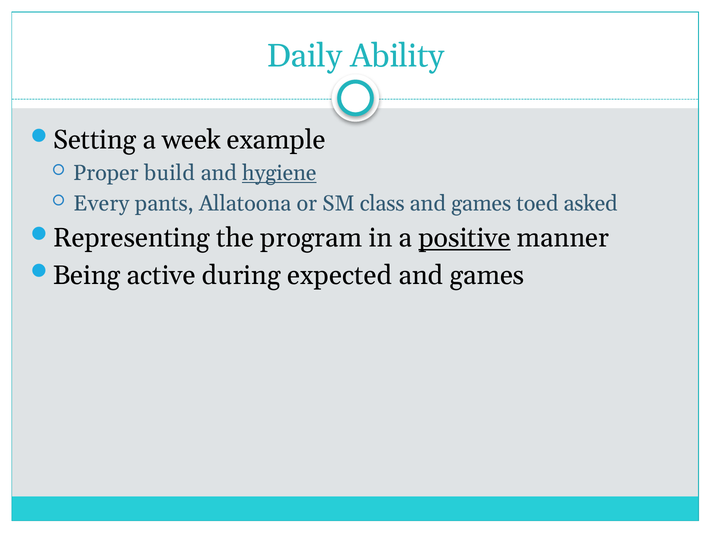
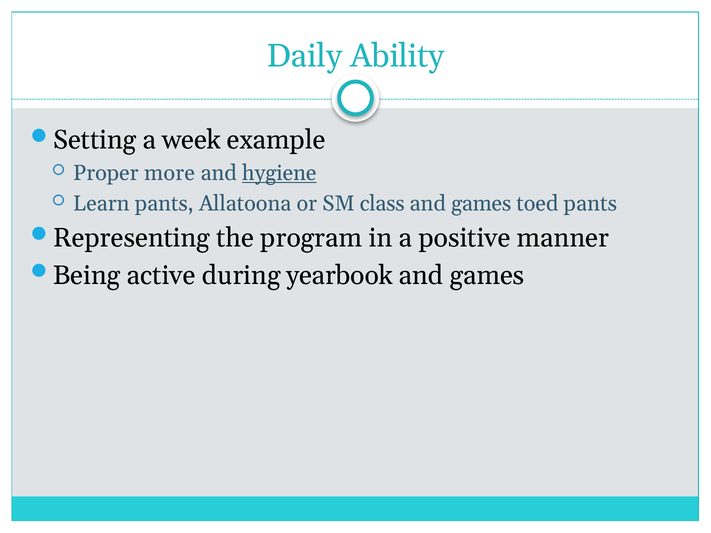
build: build -> more (169, 173)
Every: Every -> Learn (101, 204)
toed asked: asked -> pants (590, 204)
positive underline: present -> none (465, 238)
expected: expected -> yearbook (340, 276)
